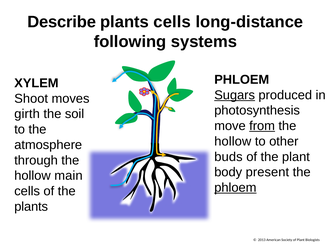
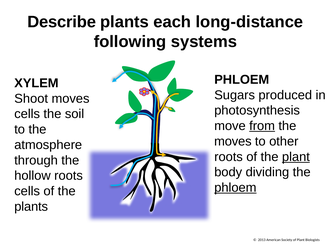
plants cells: cells -> each (172, 22)
Sugars underline: present -> none (235, 95)
girth: girth -> cells (27, 114)
hollow: hollow -> moves (233, 141)
buds: buds -> roots (229, 157)
plant underline: none -> present (296, 157)
present: present -> dividing (267, 172)
hollow main: main -> roots (69, 176)
